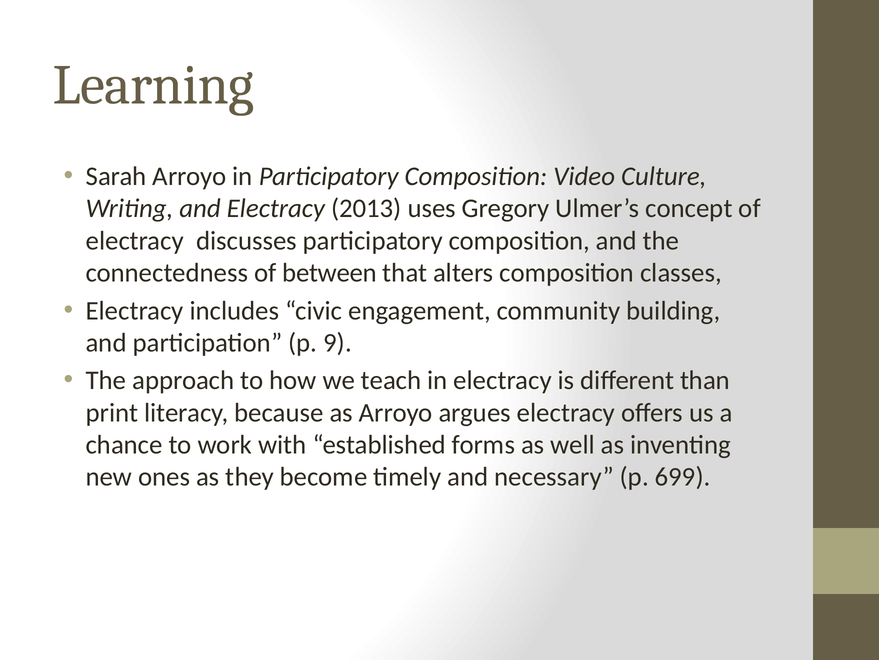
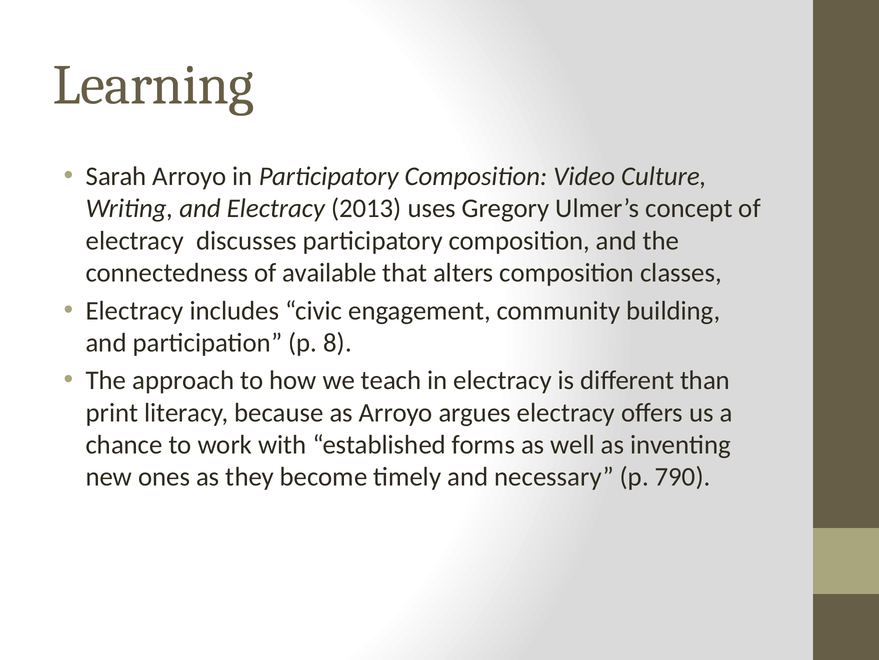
between: between -> available (330, 273)
9: 9 -> 8 (338, 342)
699: 699 -> 790 (683, 477)
